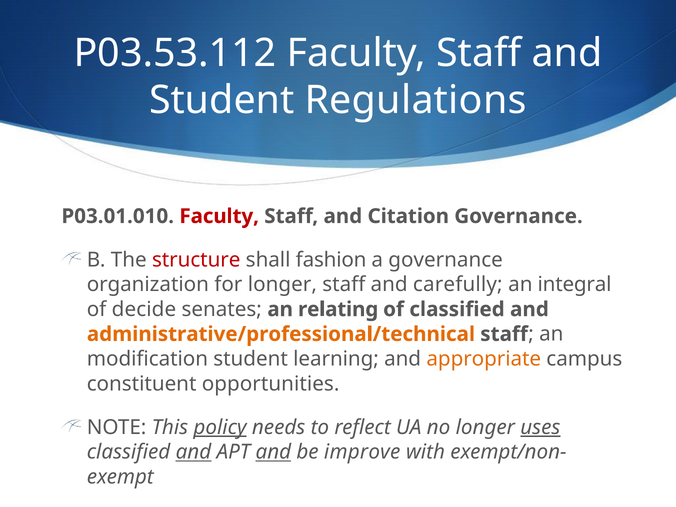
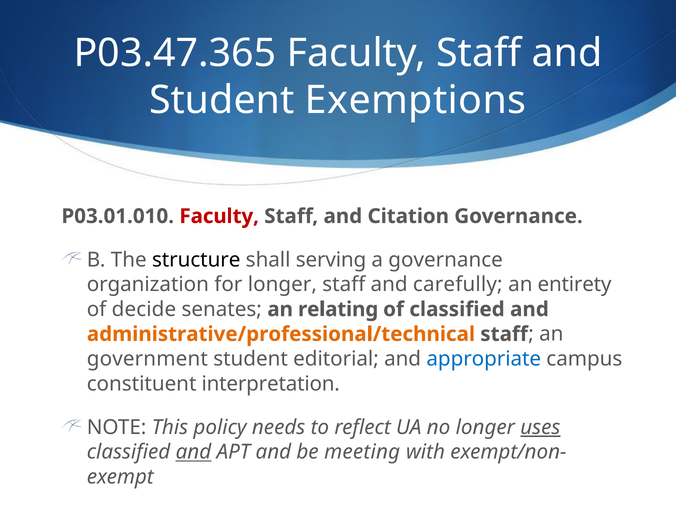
P03.53.112: P03.53.112 -> P03.47.365 (175, 53)
Regulations: Regulations -> Exemptions (416, 100)
structure colour: red -> black (196, 260)
fashion: fashion -> serving (331, 260)
integral: integral -> entirety (575, 285)
modification: modification -> government (147, 359)
learning: learning -> editorial (336, 359)
appropriate colour: orange -> blue (484, 359)
opportunities: opportunities -> interpretation (271, 384)
policy underline: present -> none (220, 427)
and underline: present -> none (273, 452)
improve: improve -> meeting (362, 452)
